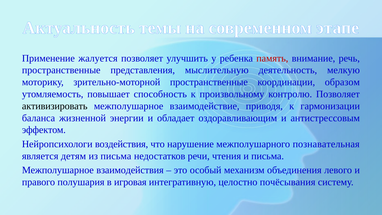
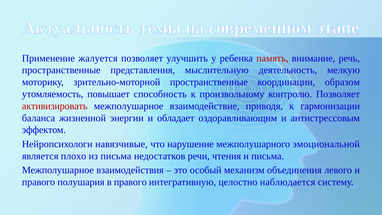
активизировать colour: black -> red (55, 106)
воздействия: воздействия -> навязчивые (121, 144)
познавательная: познавательная -> эмоциональной (326, 144)
детям: детям -> плохо (74, 156)
в игровая: игровая -> правого (130, 182)
почёсывания: почёсывания -> наблюдается (288, 182)
